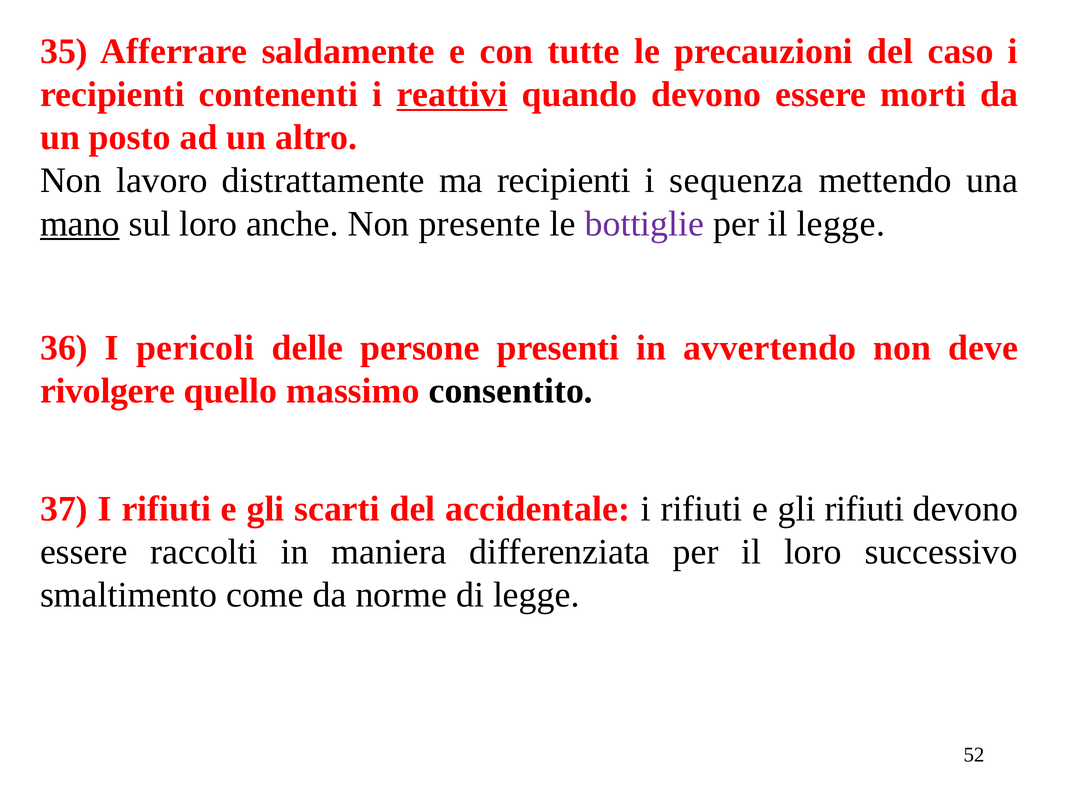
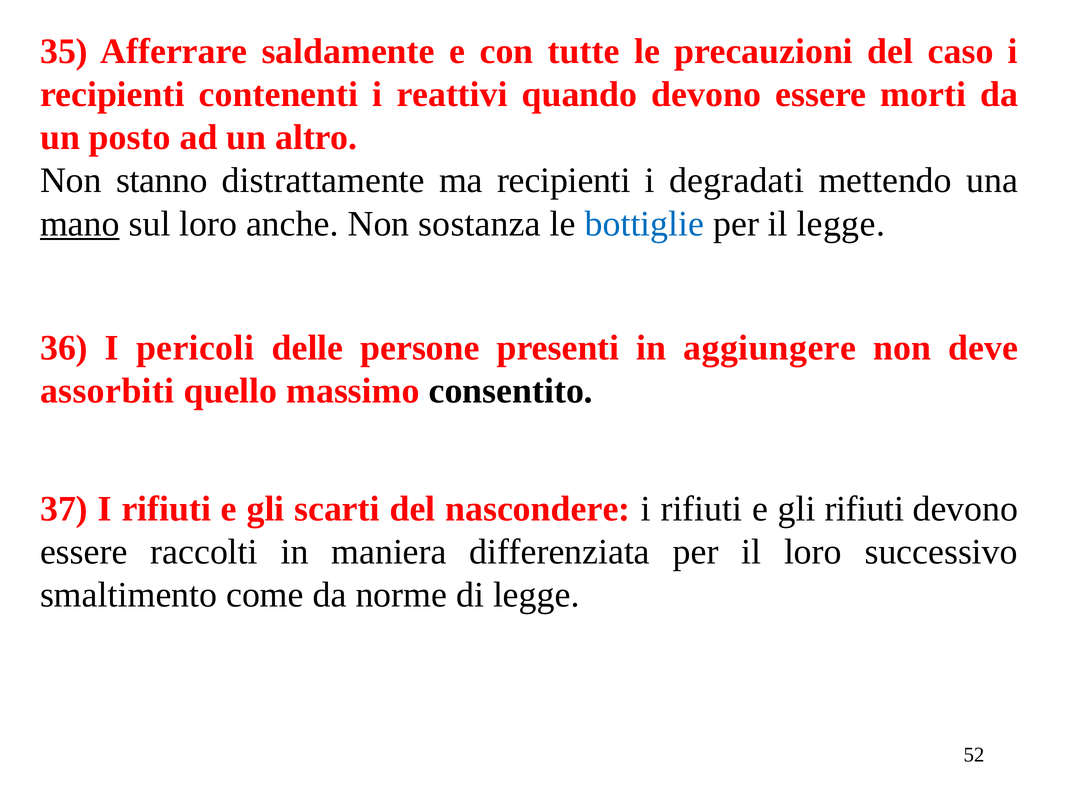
reattivi underline: present -> none (452, 95)
lavoro: lavoro -> stanno (162, 181)
sequenza: sequenza -> degradati (737, 181)
presente: presente -> sostanza (480, 224)
bottiglie colour: purple -> blue (644, 224)
avvertendo: avvertendo -> aggiungere (770, 348)
rivolgere: rivolgere -> assorbiti (107, 391)
accidentale: accidentale -> nascondere (538, 509)
